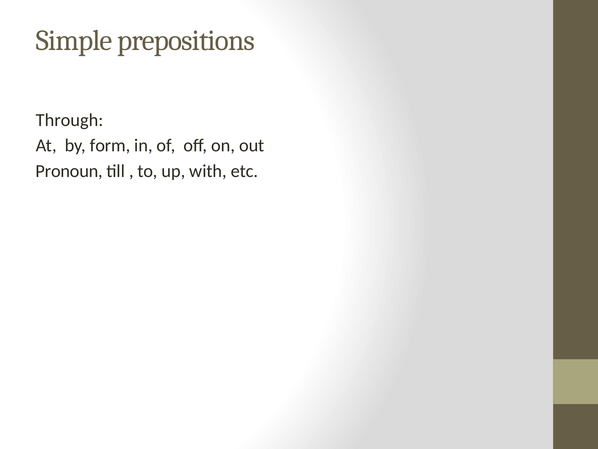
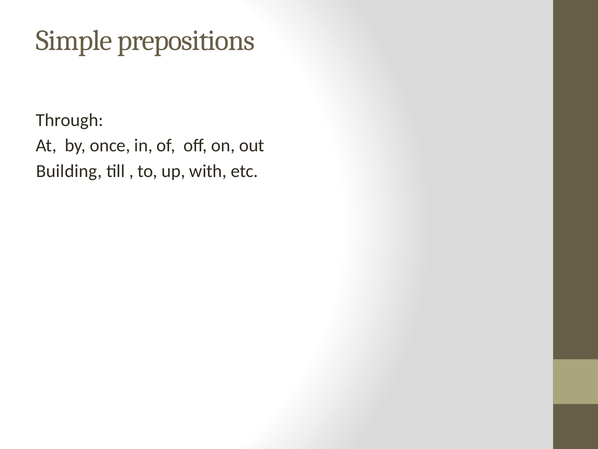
form: form -> once (110, 145)
Pronoun: Pronoun -> Building (69, 171)
